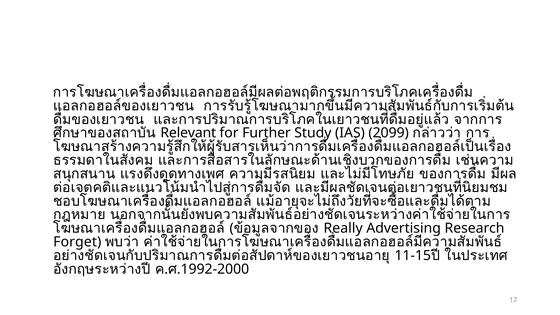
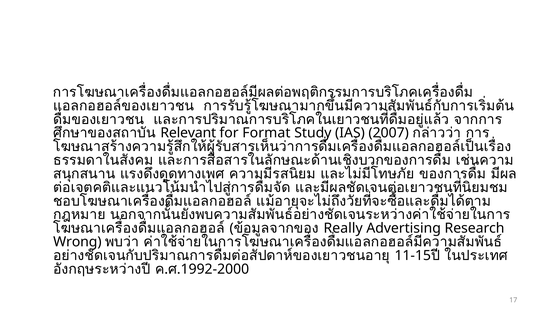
Further: Further -> Format (266, 133)
2099: 2099 -> 2007 (389, 133)
Forget: Forget -> Wrong (77, 242)
